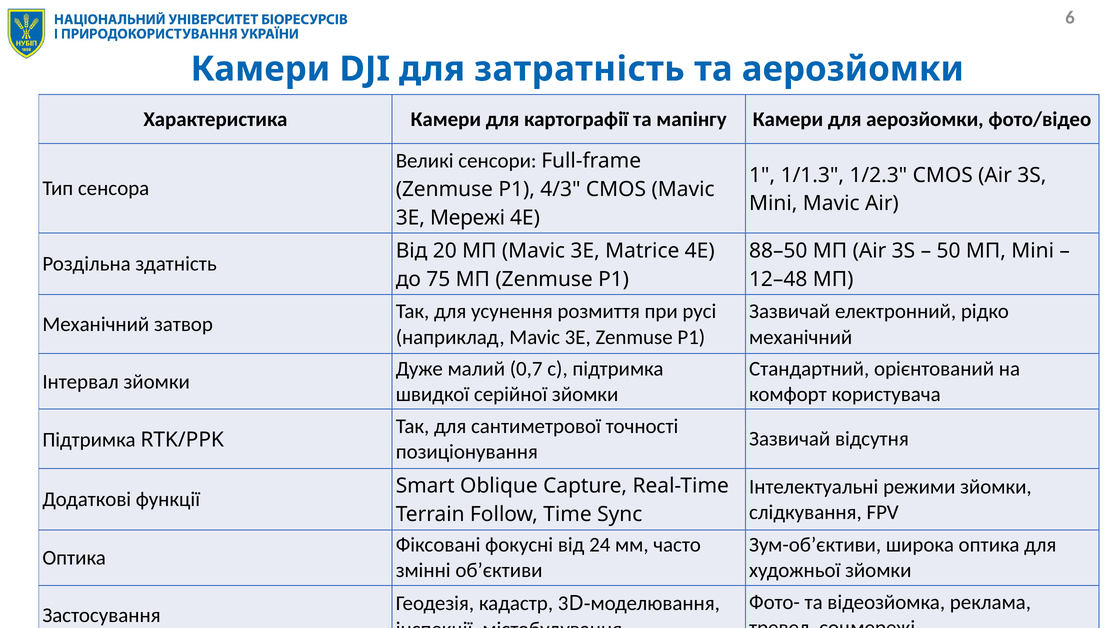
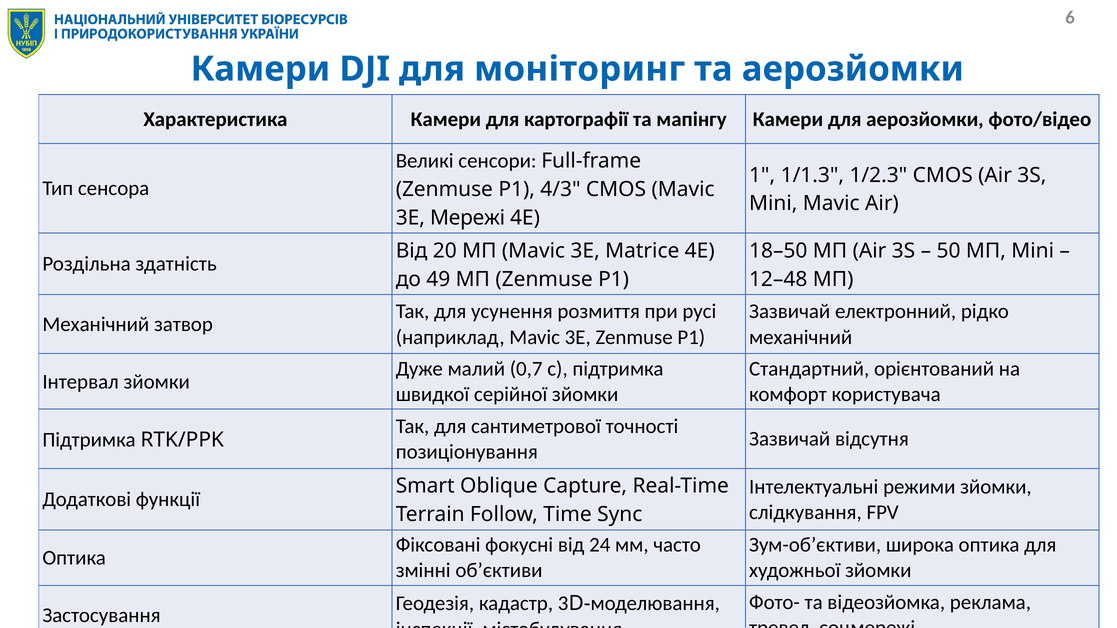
затратність: затратність -> моніторинг (579, 69)
88–50: 88–50 -> 18–50 (778, 251)
75: 75 -> 49 (438, 279)
